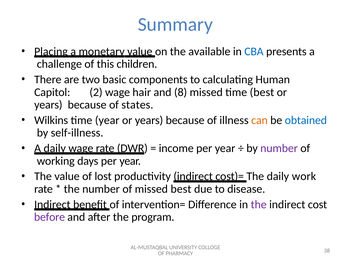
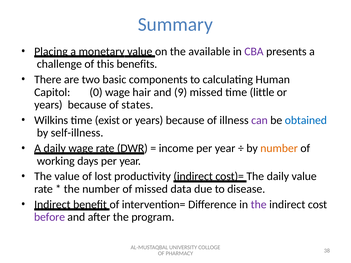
CBA colour: blue -> purple (254, 51)
children: children -> benefits (137, 64)
2: 2 -> 0 (96, 92)
8: 8 -> 9 (181, 92)
time best: best -> little (262, 92)
time year: year -> exist (107, 120)
can colour: orange -> purple (259, 120)
number colour: purple -> orange (279, 148)
daily work: work -> value (304, 177)
missed best: best -> data (181, 189)
